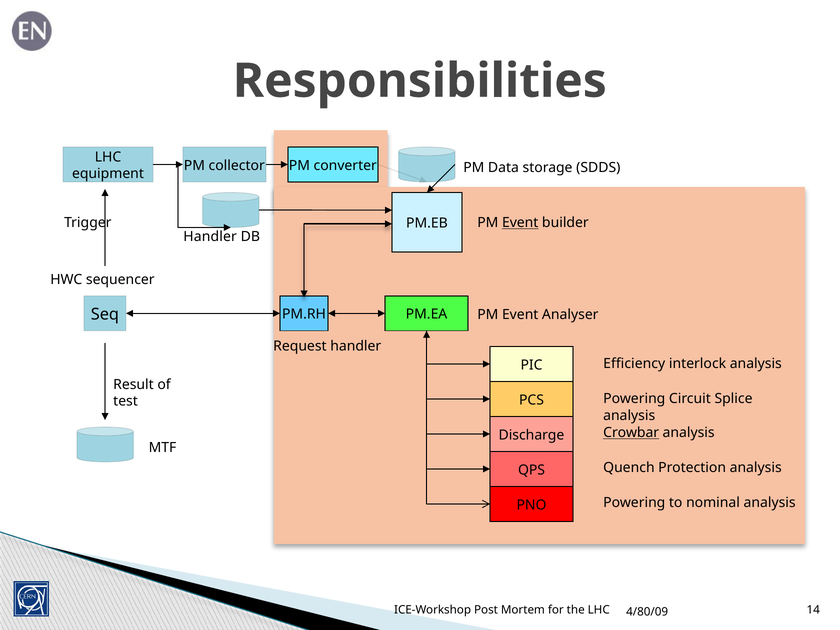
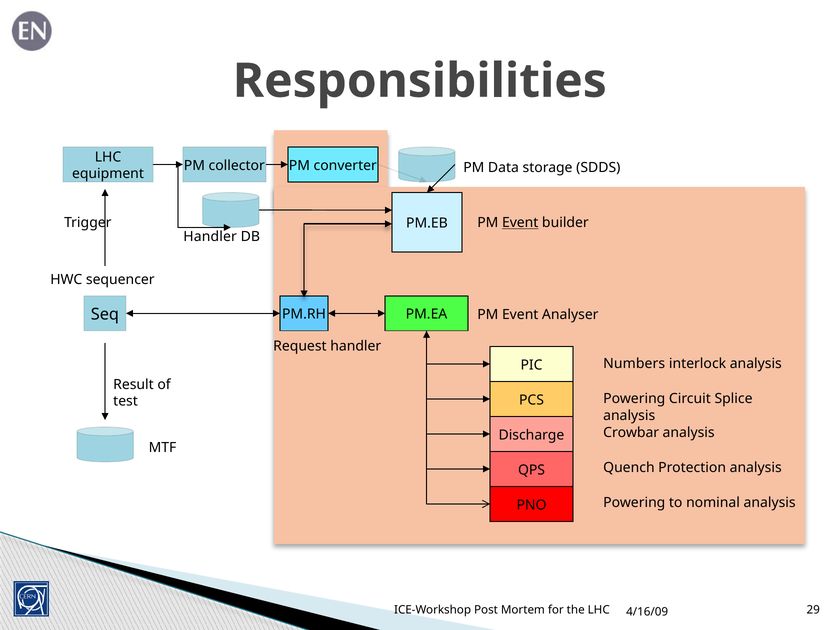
Efficiency: Efficiency -> Numbers (634, 363)
Crowbar underline: present -> none (631, 433)
14: 14 -> 29 (813, 610)
4/80/09: 4/80/09 -> 4/16/09 (647, 612)
